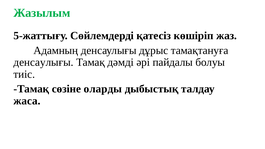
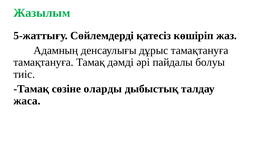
денсаулығы: денсаулығы -> тамақтануға (44, 62)
